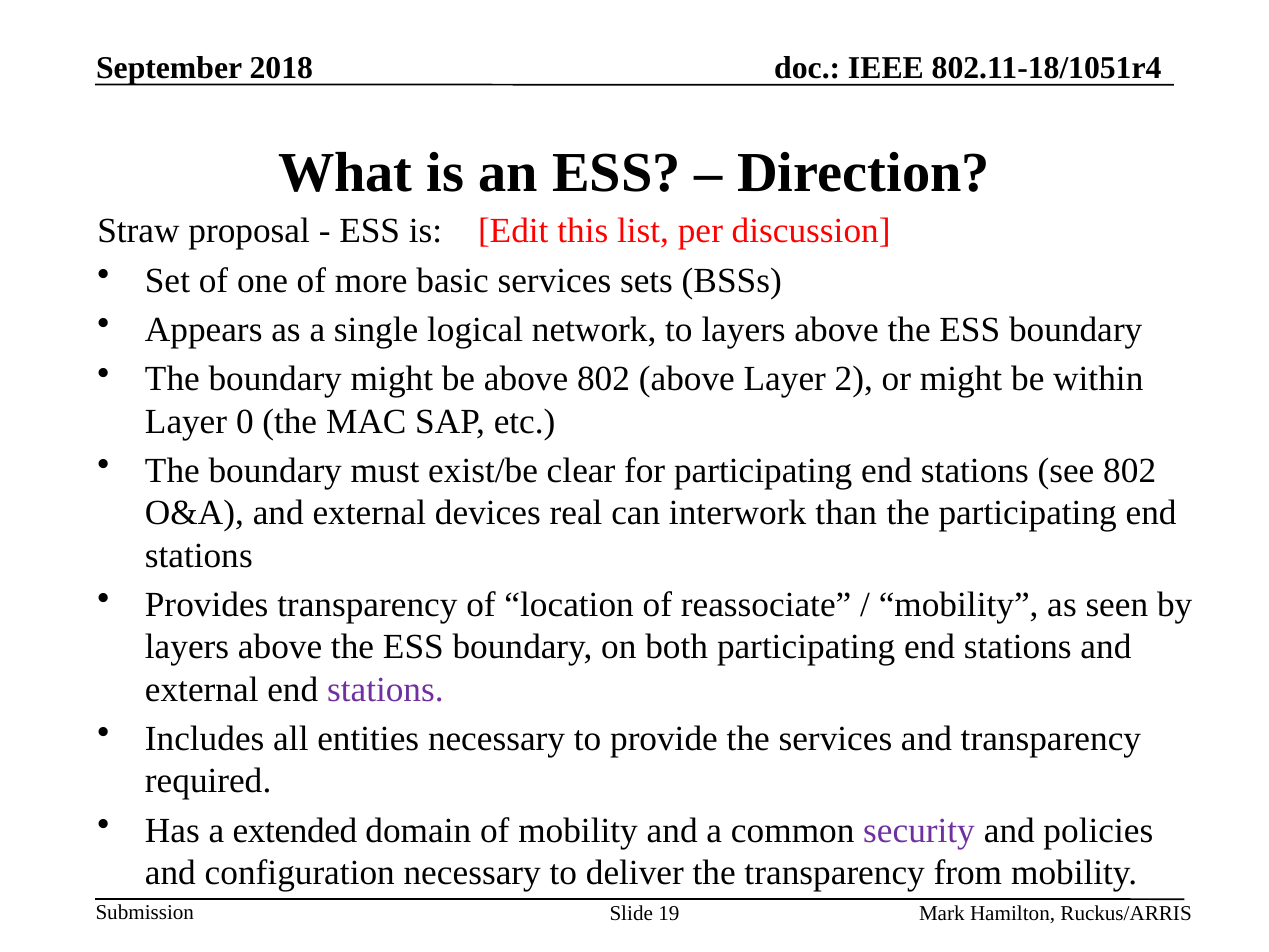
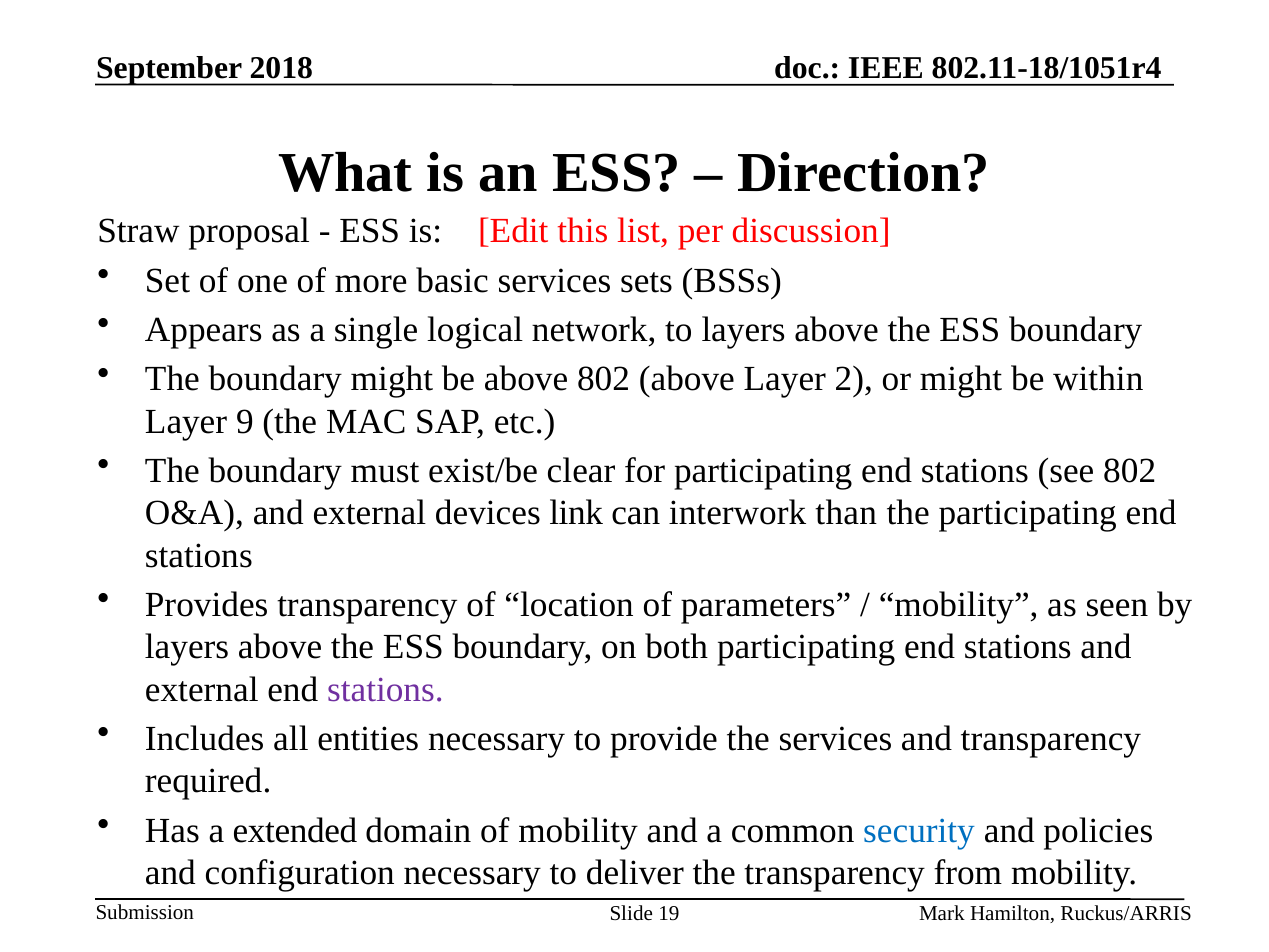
0: 0 -> 9 (245, 421)
real: real -> link (576, 513)
reassociate: reassociate -> parameters (766, 605)
security colour: purple -> blue (919, 830)
